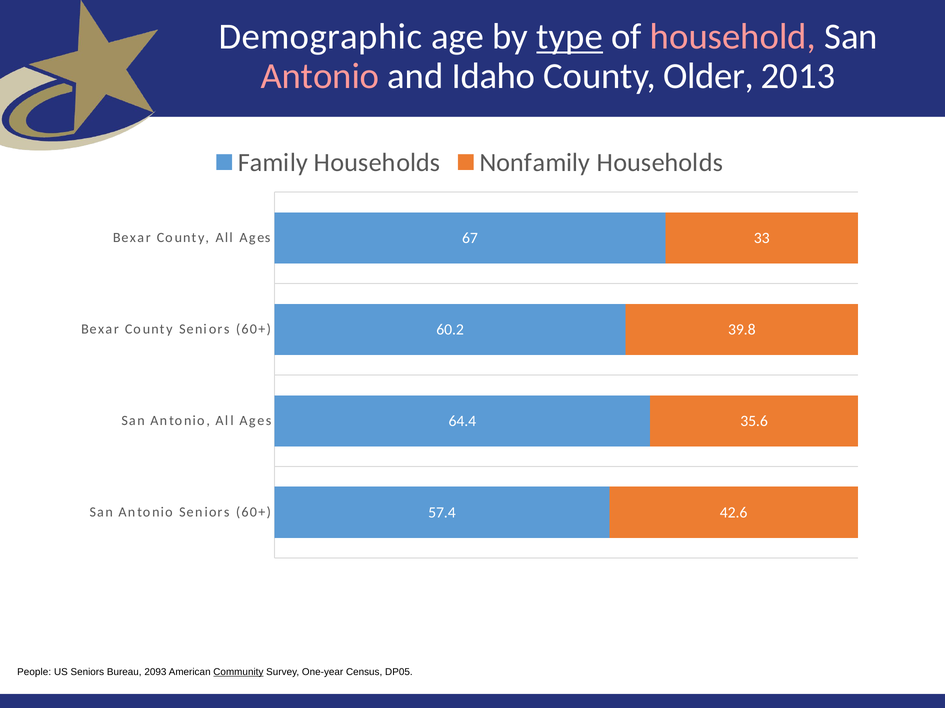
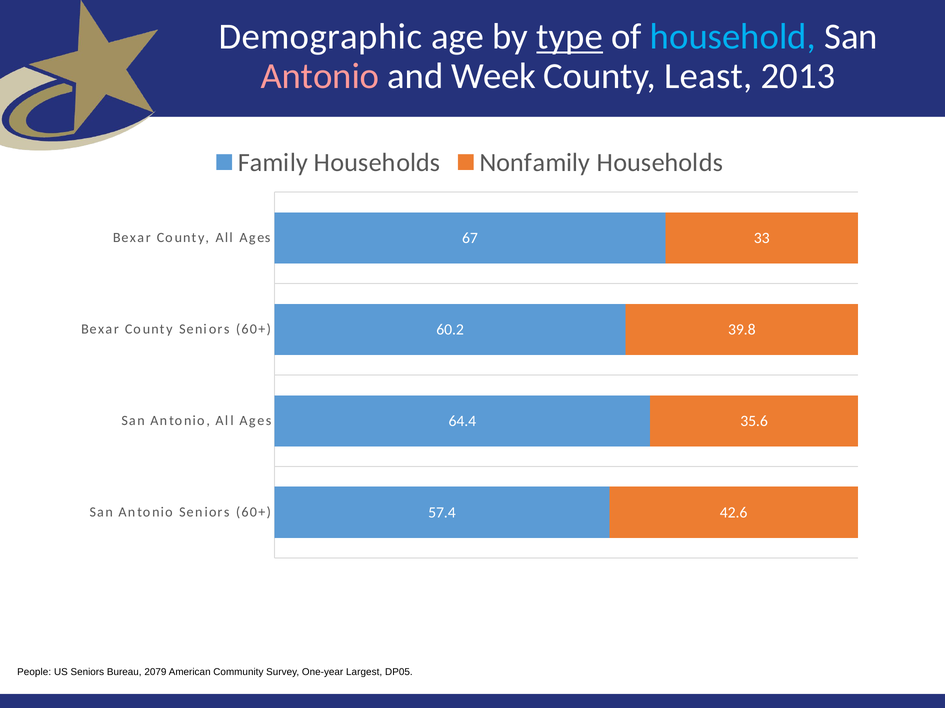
household colour: pink -> light blue (733, 37)
Idaho: Idaho -> Week (493, 76)
Older: Older -> Least (708, 76)
2093: 2093 -> 2079 (155, 673)
Community underline: present -> none (238, 673)
Census: Census -> Largest (364, 673)
